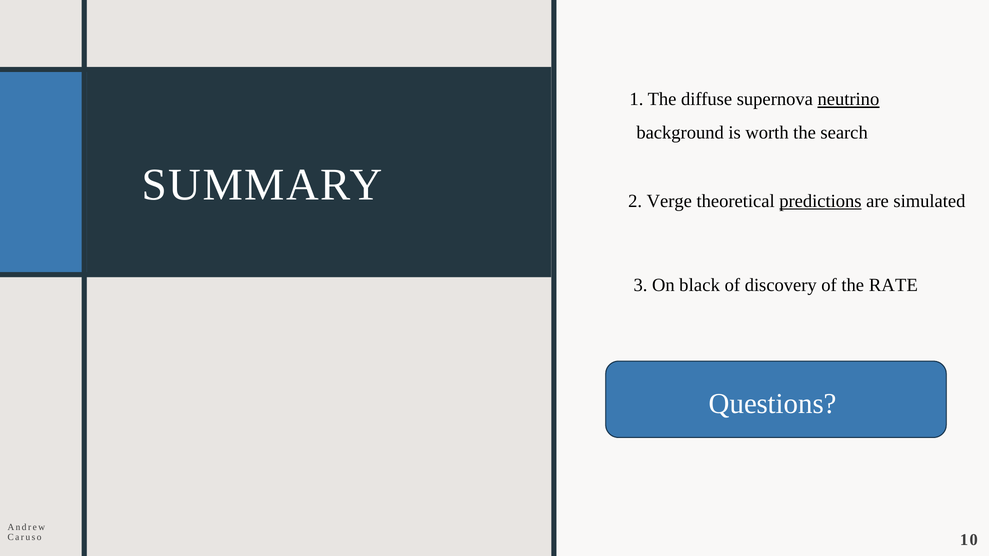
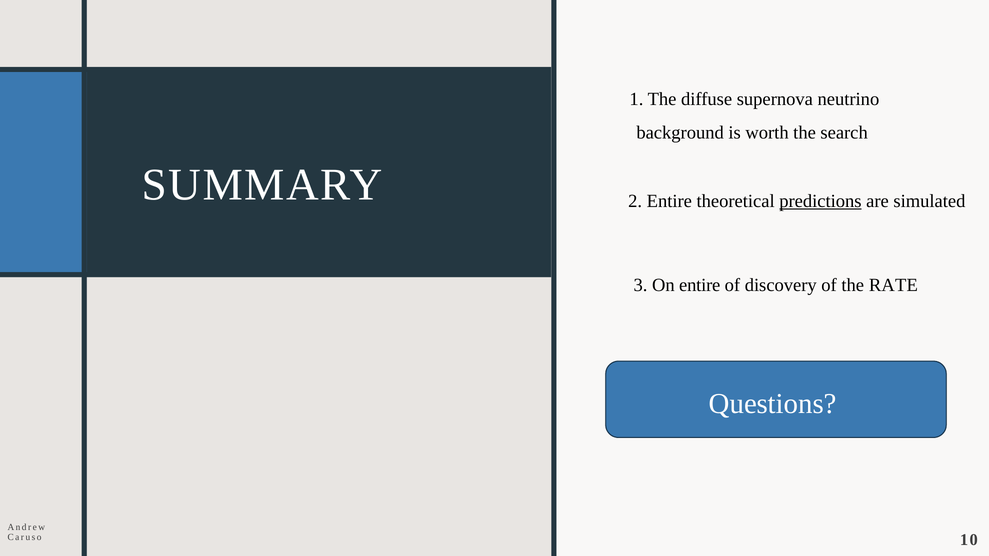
neutrino underline: present -> none (848, 99)
2 Verge: Verge -> Entire (669, 201)
On black: black -> entire (700, 285)
